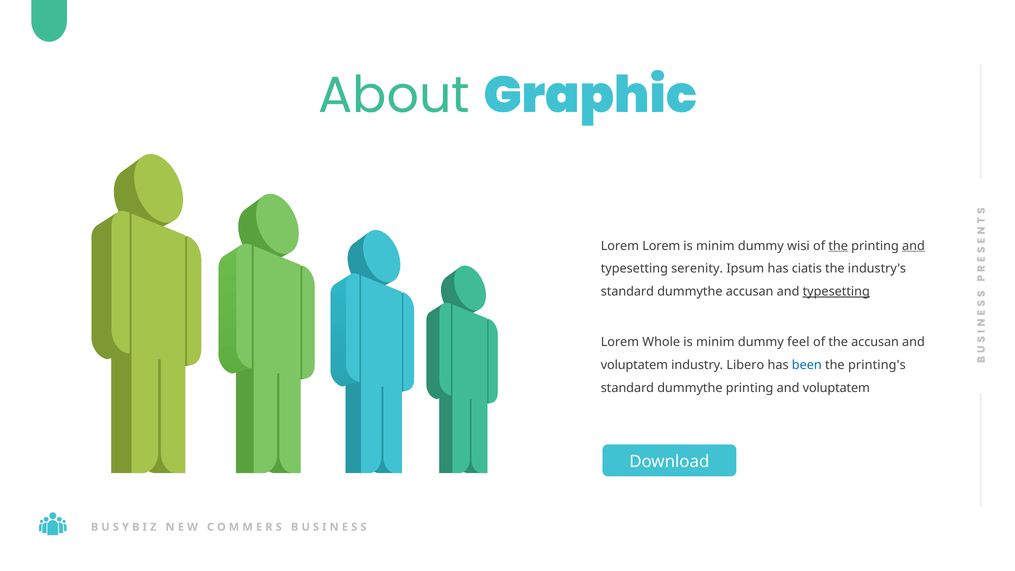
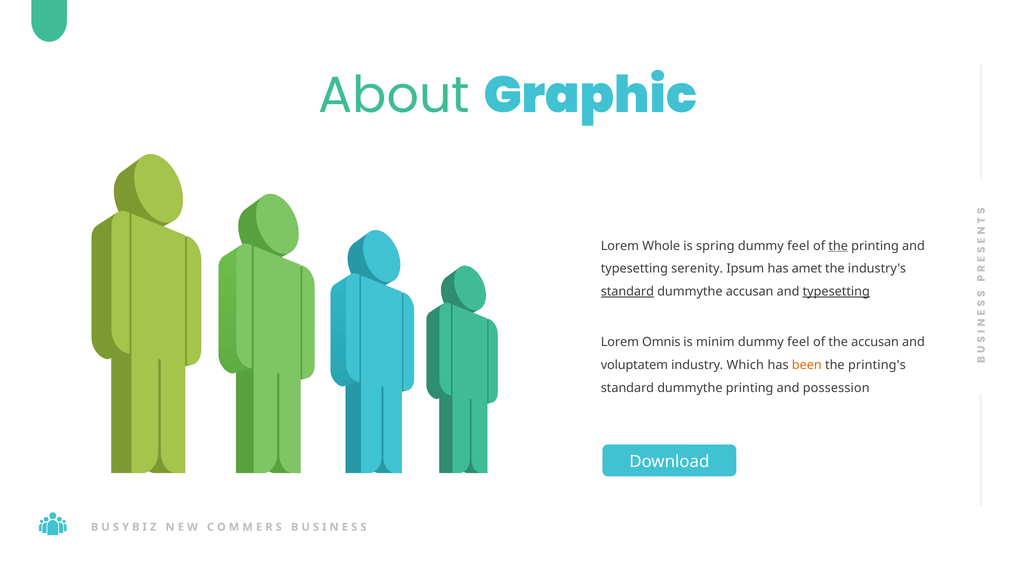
Lorem Lorem: Lorem -> Whole (661, 246)
minim: minim -> spring (715, 246)
wisi: wisi -> feel (798, 246)
and underline: present -> none (913, 246)
ciatis: ciatis -> amet (807, 269)
standard underline: none -> present (627, 292)
Whole: Whole -> Omnis (661, 342)
Libero: Libero -> Which (745, 365)
been colour: blue -> orange (807, 365)
printing and voluptatem: voluptatem -> possession (836, 388)
